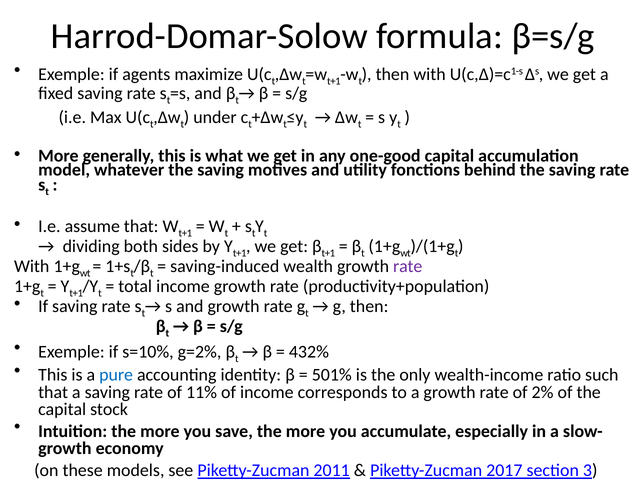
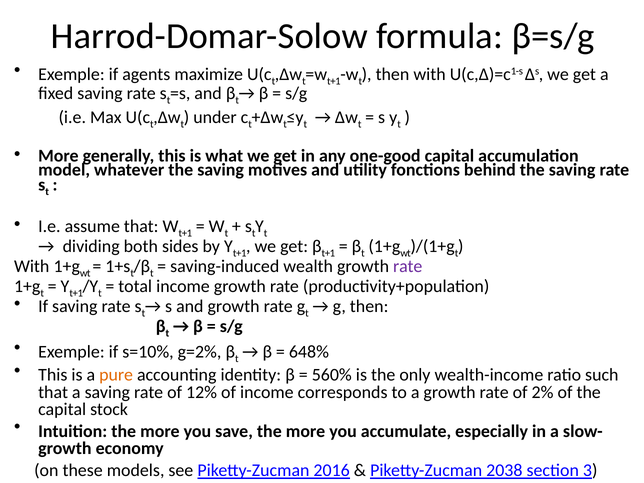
432%: 432% -> 648% (309, 352)
pure colour: blue -> orange (116, 375)
501%: 501% -> 560% (332, 375)
11%: 11% -> 12% (202, 392)
2011: 2011 -> 2016 (332, 470)
2017: 2017 -> 2038 (504, 470)
